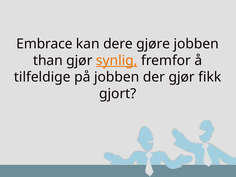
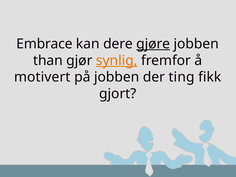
gjøre underline: none -> present (153, 44)
tilfeldige: tilfeldige -> motivert (42, 77)
der gjør: gjør -> ting (182, 77)
